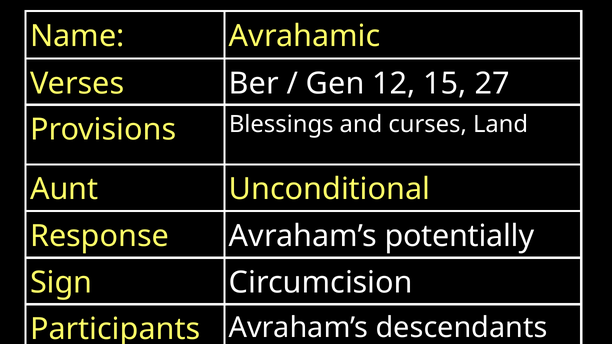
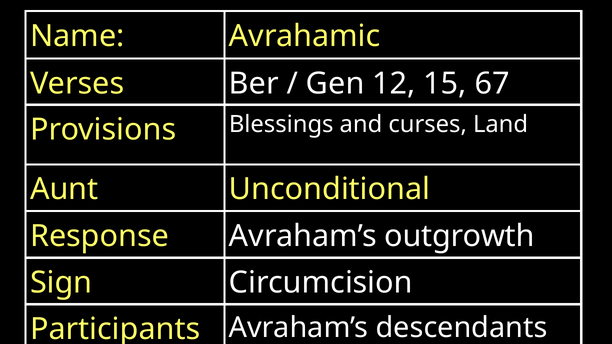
27: 27 -> 67 (492, 84)
potentially: potentially -> outgrowth (459, 236)
